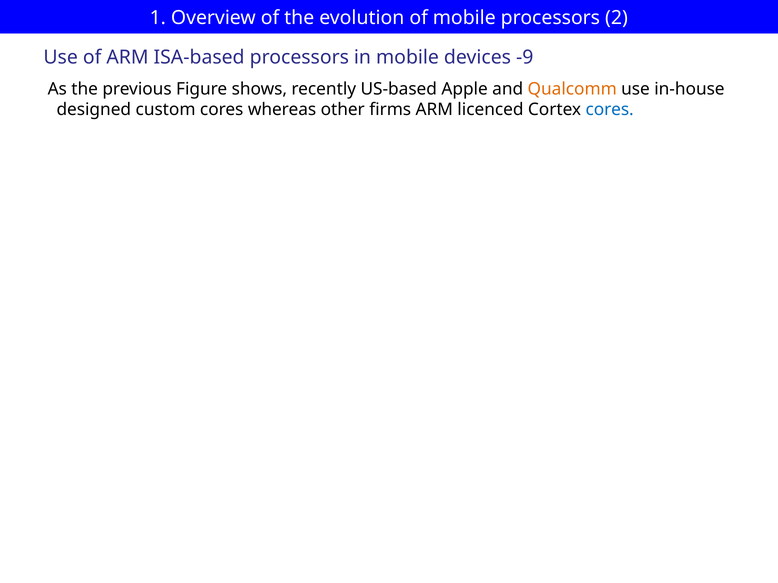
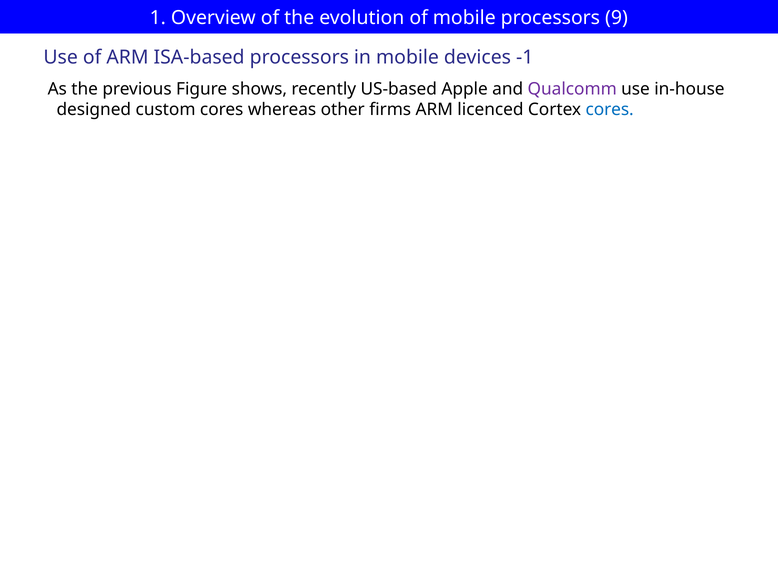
2: 2 -> 9 (616, 18)
-9: -9 -> -1 (525, 57)
Qualcomm colour: orange -> purple (572, 89)
